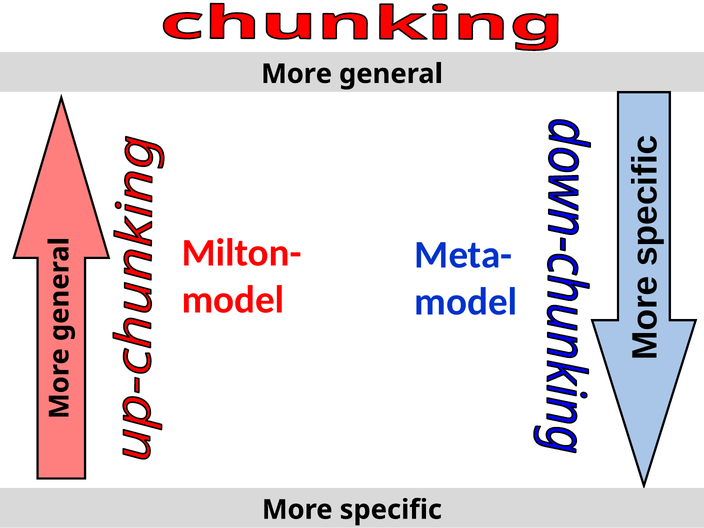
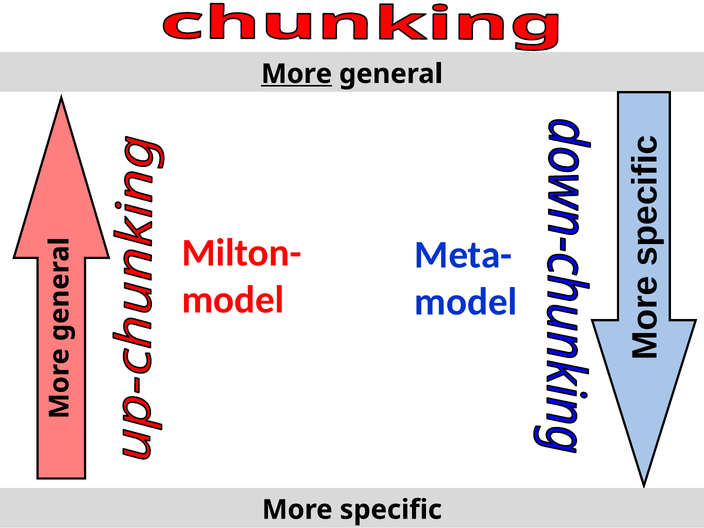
More underline: none -> present (297, 74)
